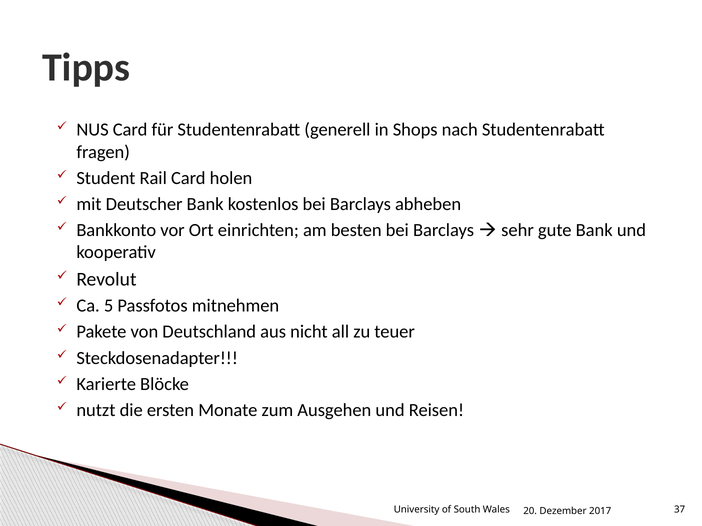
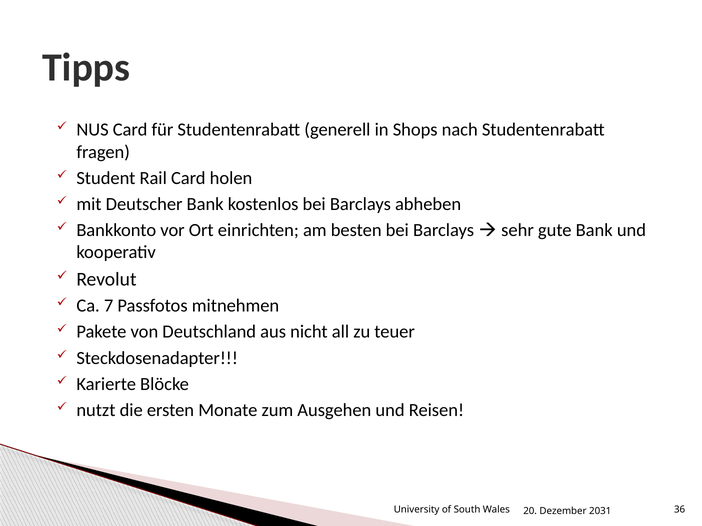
5: 5 -> 7 (109, 306)
37: 37 -> 36 (680, 510)
2017: 2017 -> 2031 (600, 511)
